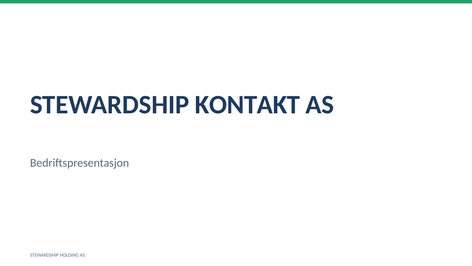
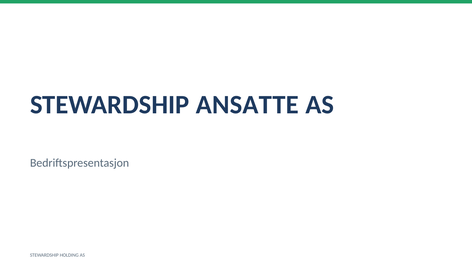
KONTAKT: KONTAKT -> ANSATTE (247, 105)
